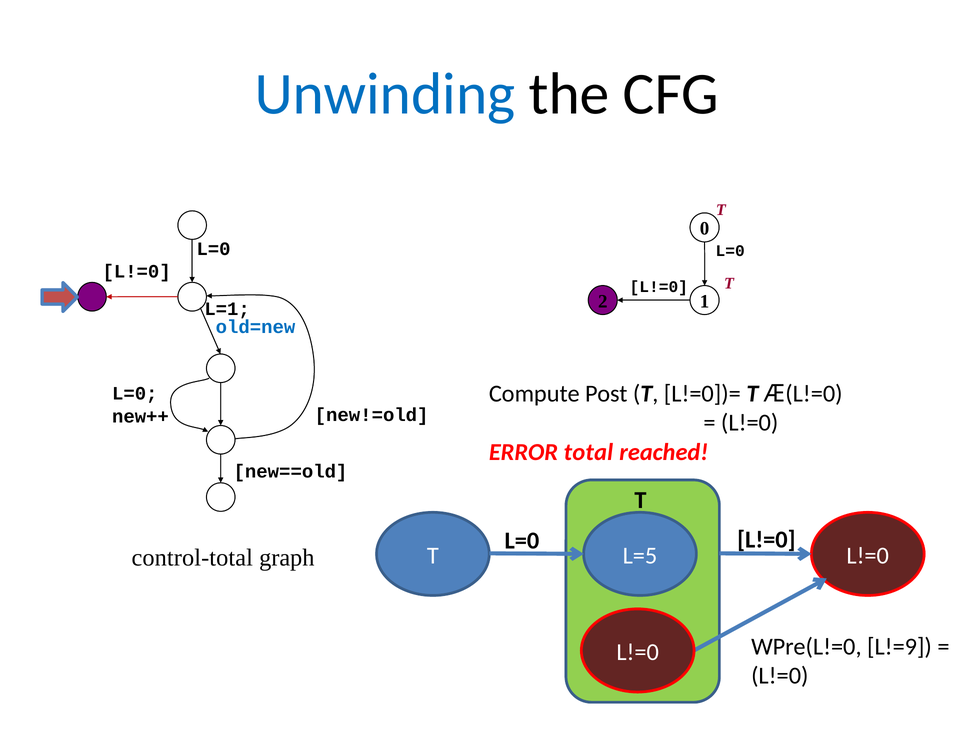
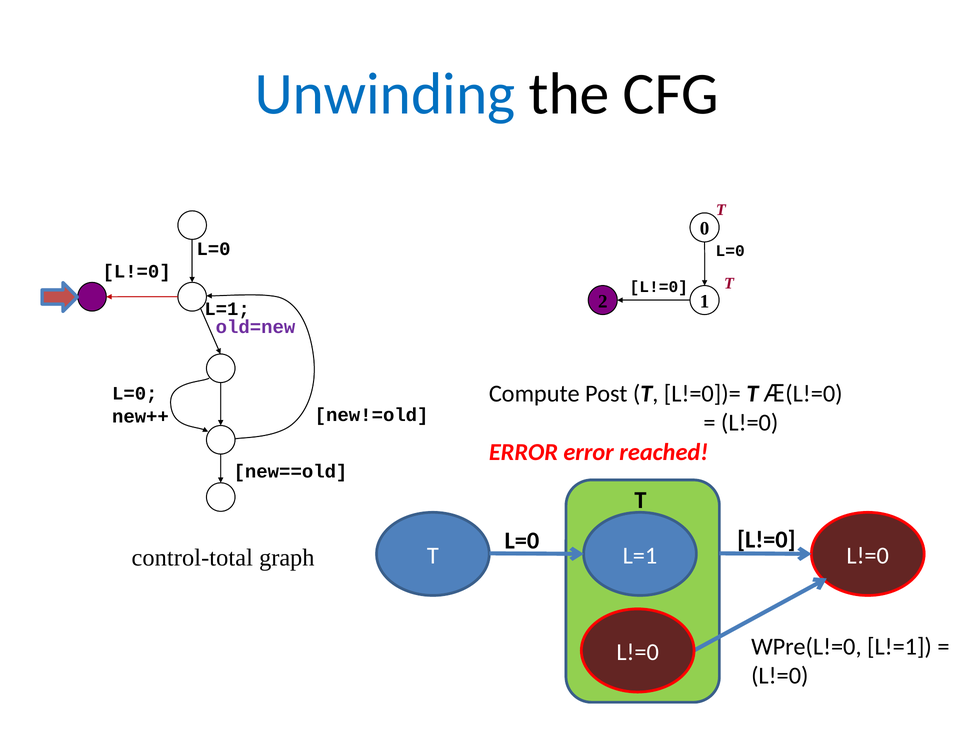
old=new colour: blue -> purple (256, 327)
ERROR total: total -> error (589, 452)
T L=5: L=5 -> L=1 (640, 556)
L!=9: L!=9 -> L!=1 (899, 647)
